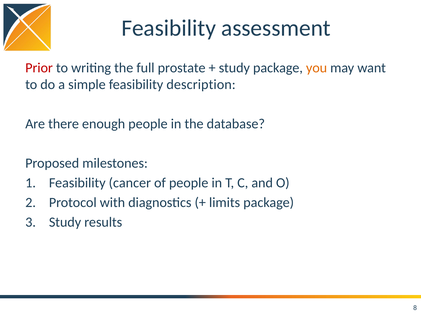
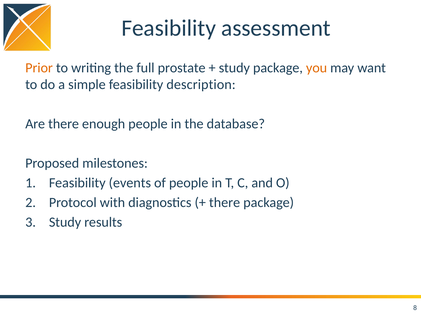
Prior colour: red -> orange (39, 68)
cancer: cancer -> events (130, 183)
limits: limits -> there (225, 202)
